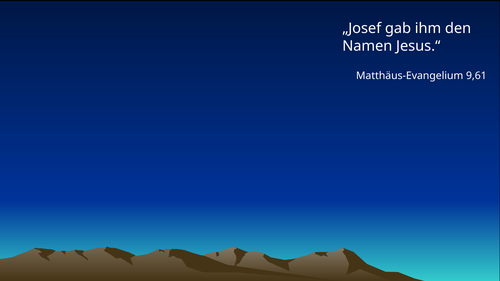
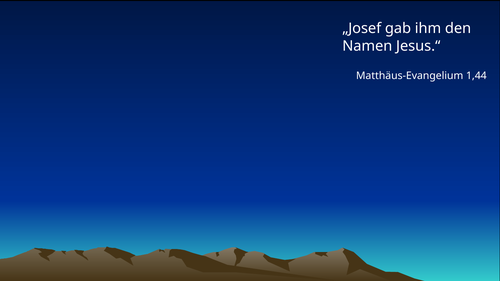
9,61: 9,61 -> 1,44 (476, 76)
